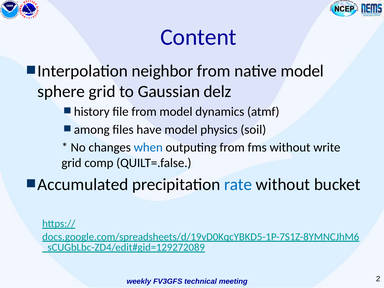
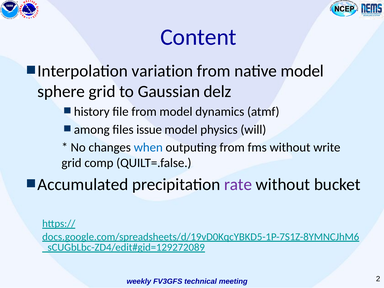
neighbor: neighbor -> variation (162, 71)
have: have -> issue (149, 130)
soil: soil -> will (253, 130)
rate colour: blue -> purple (238, 184)
